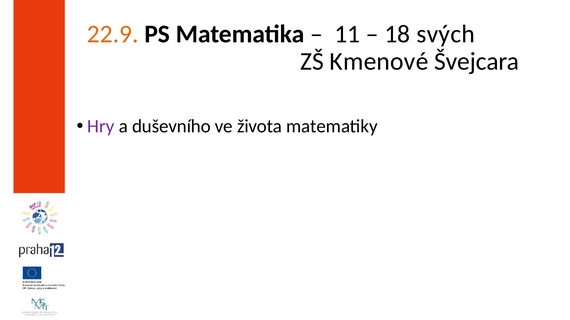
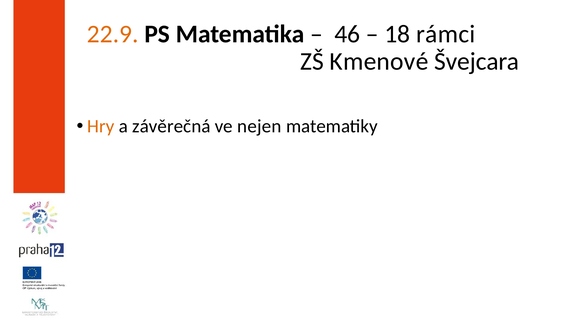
11: 11 -> 46 (347, 34)
svých: svých -> rámci (446, 34)
Hry colour: purple -> orange (101, 126)
duševního: duševního -> závěrečná (171, 126)
života: života -> nejen (259, 126)
